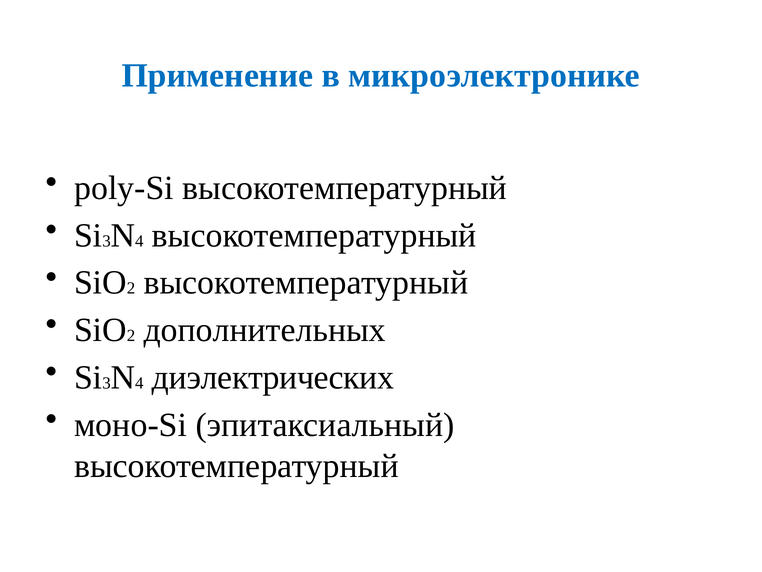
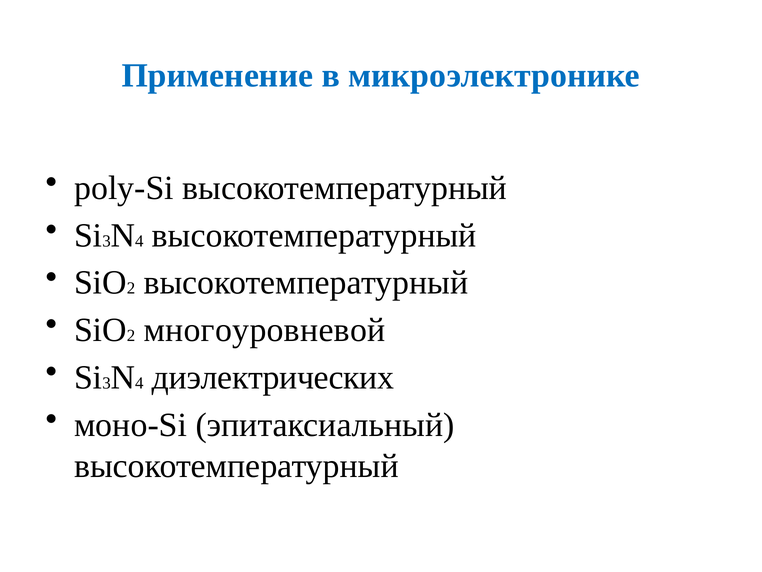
дополнительных: дополнительных -> многоуровневой (265, 330)
